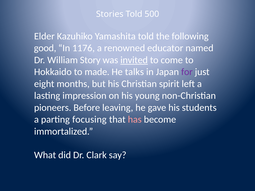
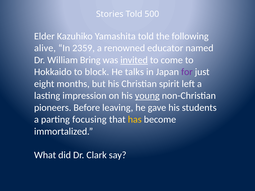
good: good -> alive (45, 48)
1176: 1176 -> 2359 (84, 48)
Story: Story -> Bring (90, 60)
made: made -> block (97, 72)
young underline: none -> present (147, 96)
has colour: pink -> yellow (135, 120)
